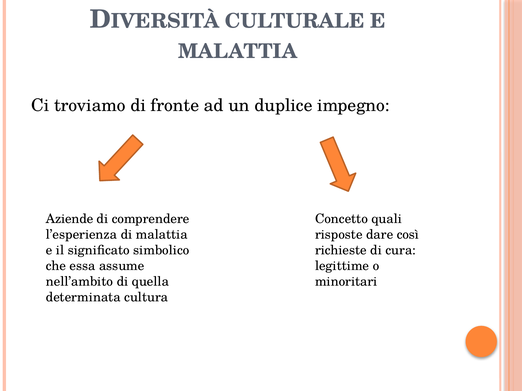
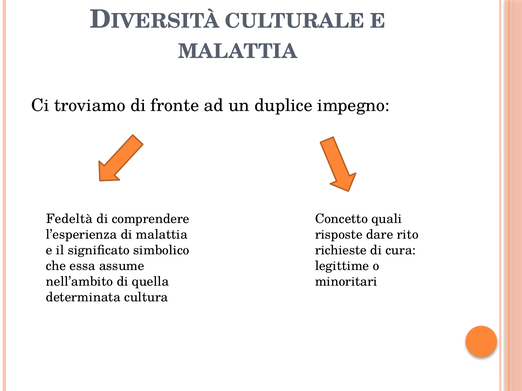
Aziende: Aziende -> Fedeltà (69, 219)
così: così -> rito (408, 235)
